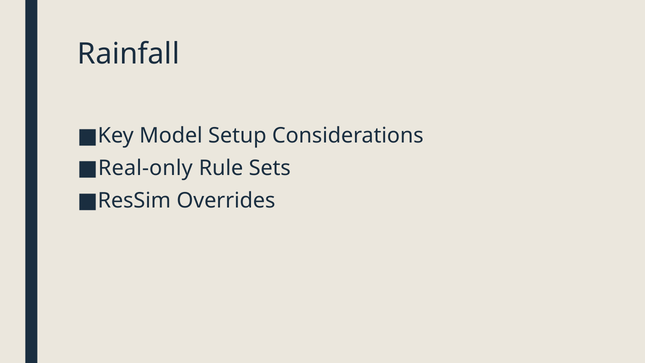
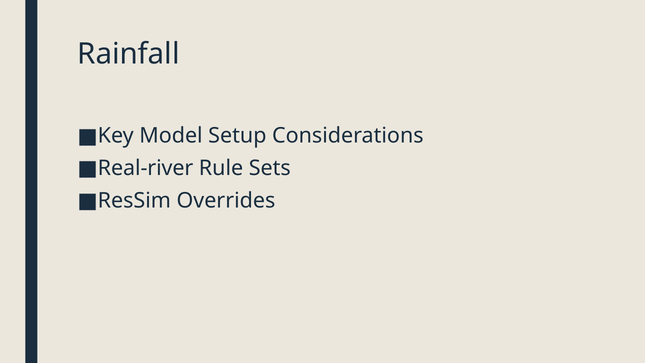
Real-only: Real-only -> Real-river (146, 168)
